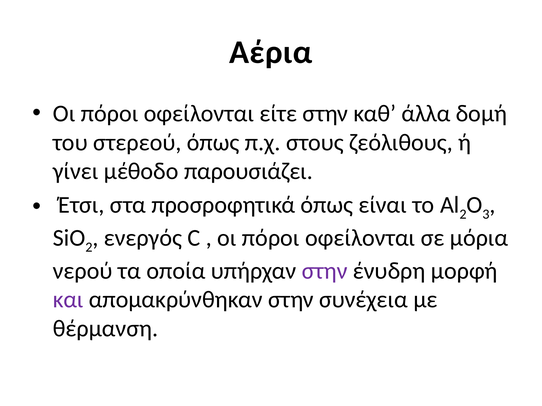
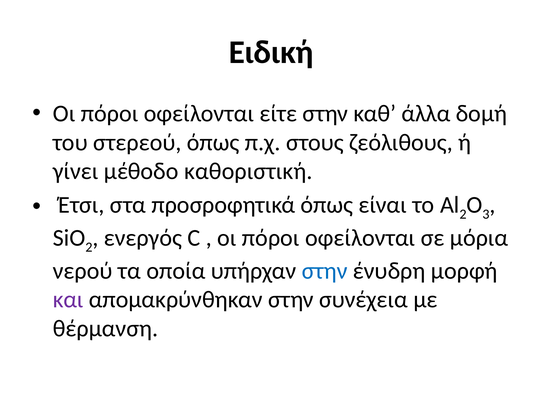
Αέρια: Αέρια -> Ειδική (271, 52)
παρουσιάζει: παρουσιάζει -> καθοριστική (248, 172)
στην colour: purple -> blue (325, 271)
